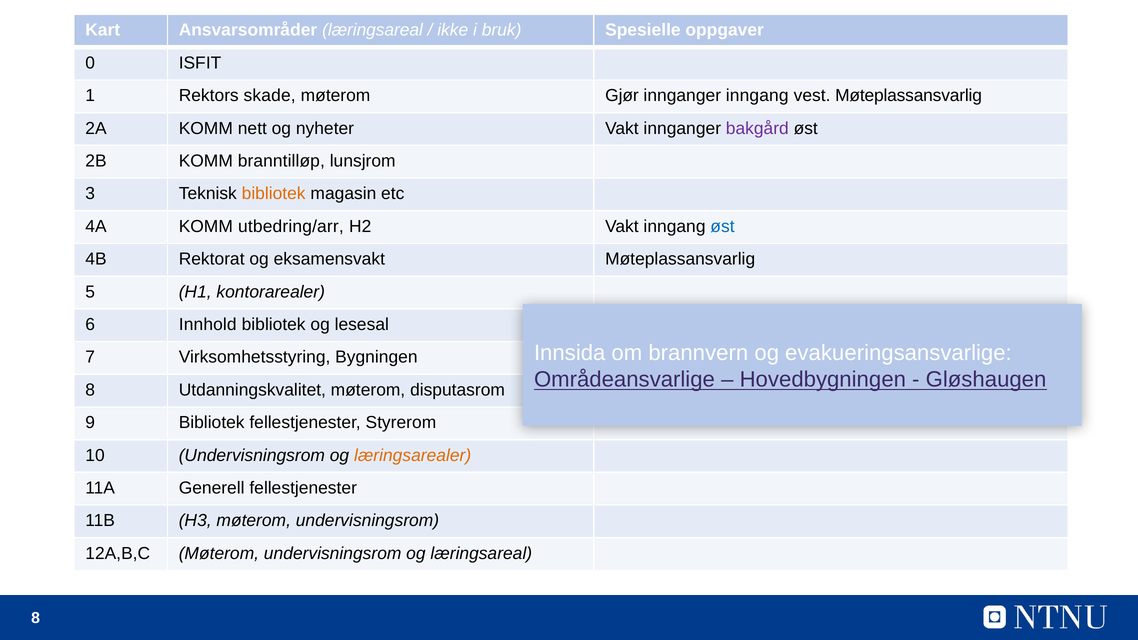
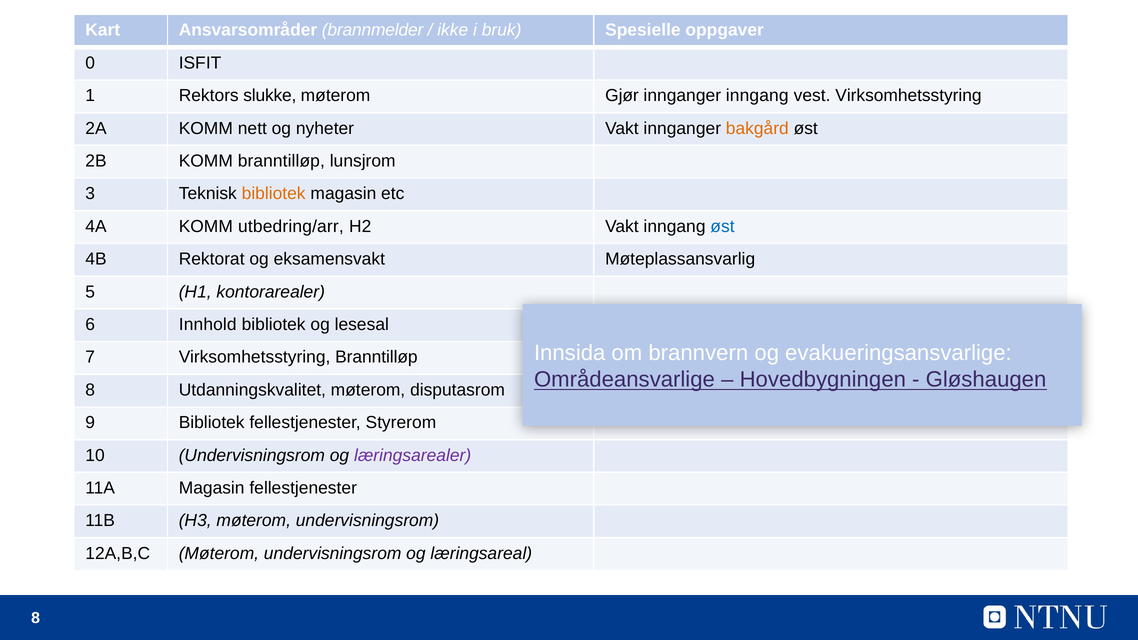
Ansvarsområder læringsareal: læringsareal -> brannmelder (373, 30)
skade: skade -> slukke (270, 96)
vest Møteplassansvarlig: Møteplassansvarlig -> Virksomhetsstyring (908, 96)
bakgård colour: purple -> orange (757, 128)
Virksomhetsstyring Bygningen: Bygningen -> Branntilløp (376, 357)
læringsarealer colour: orange -> purple (413, 455)
11A Generell: Generell -> Magasin (212, 488)
